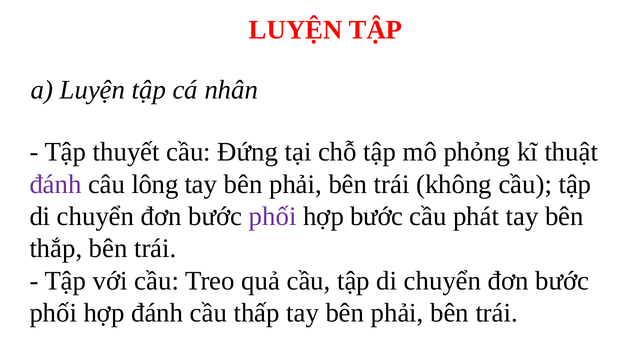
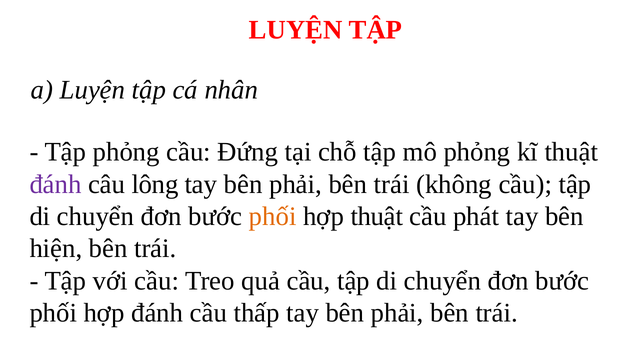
Tập thuyết: thuyết -> phỏng (126, 152)
phối colour: purple -> orange (273, 216)
hợp bước: bước -> thuật (377, 216)
thắp: thắp -> hiện (56, 248)
